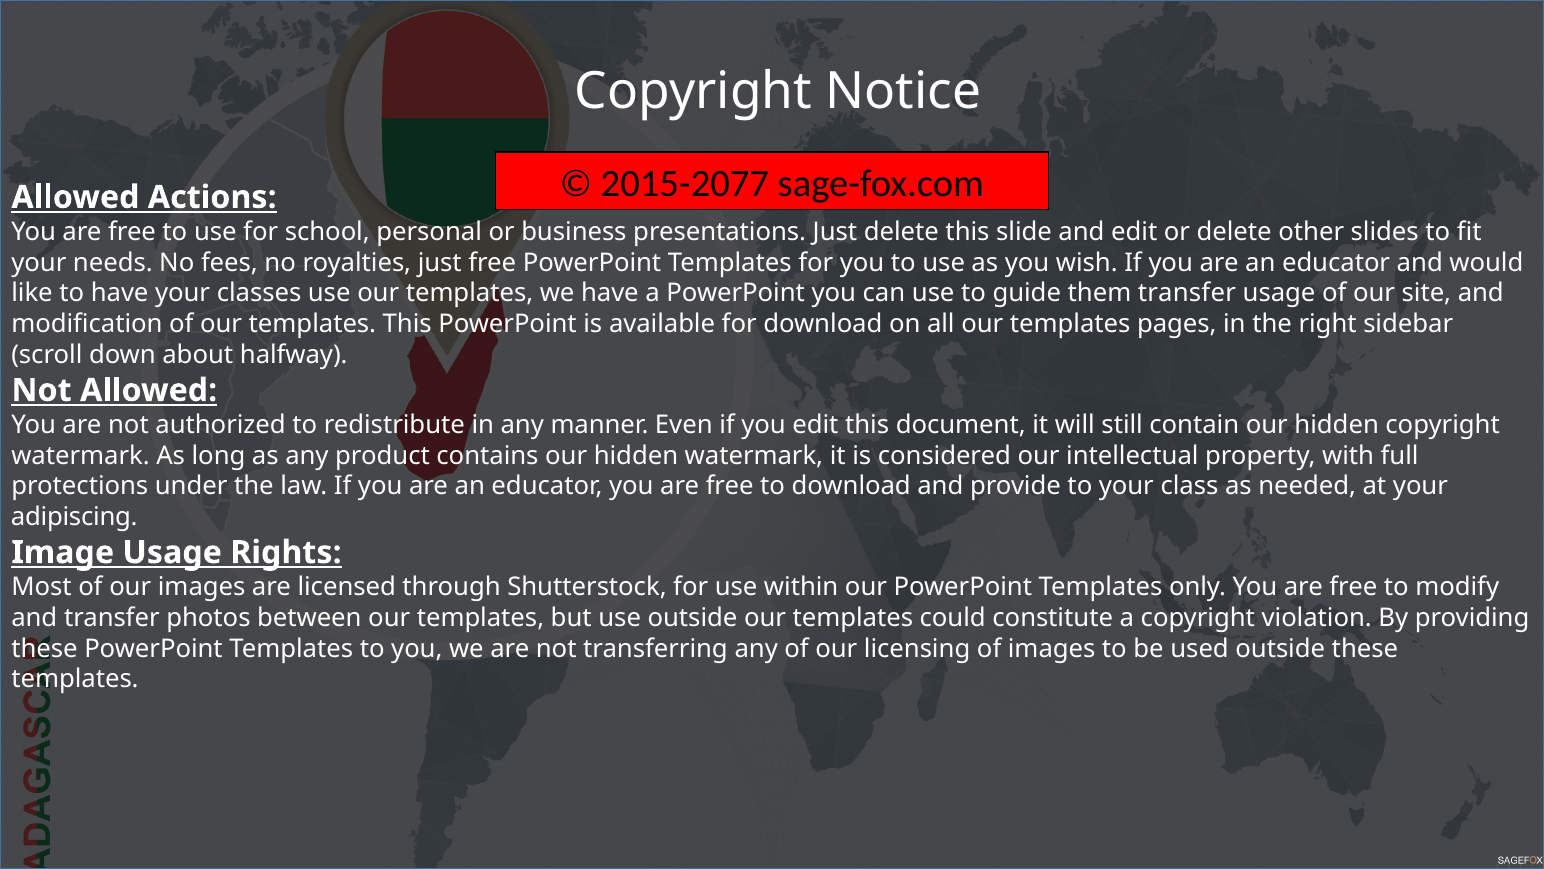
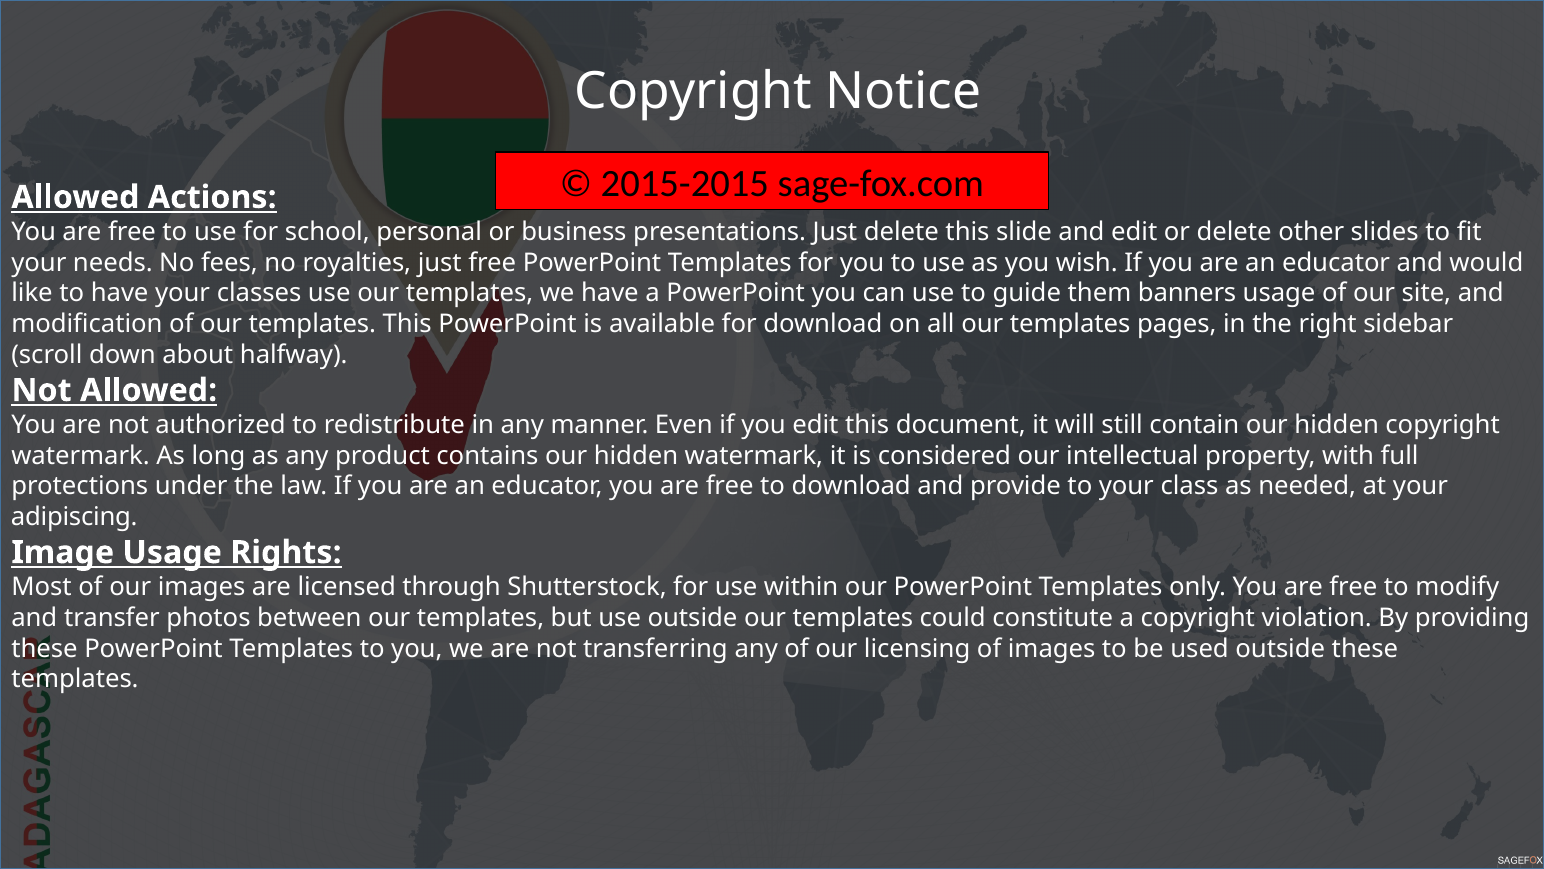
2015-2077: 2015-2077 -> 2015-2015 (685, 183)
them transfer: transfer -> banners (1187, 293)
